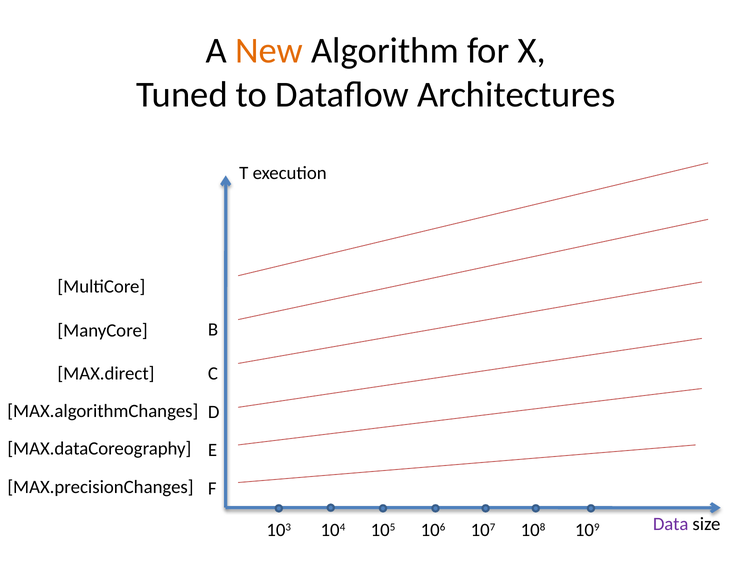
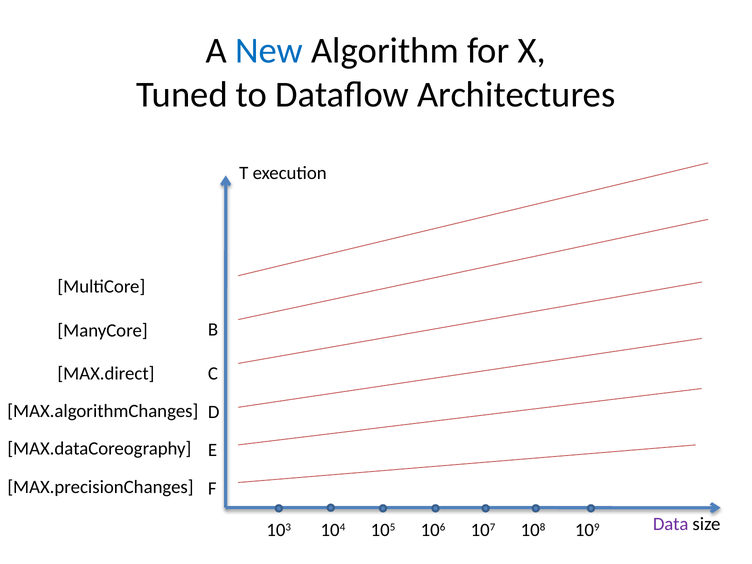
New colour: orange -> blue (269, 51)
